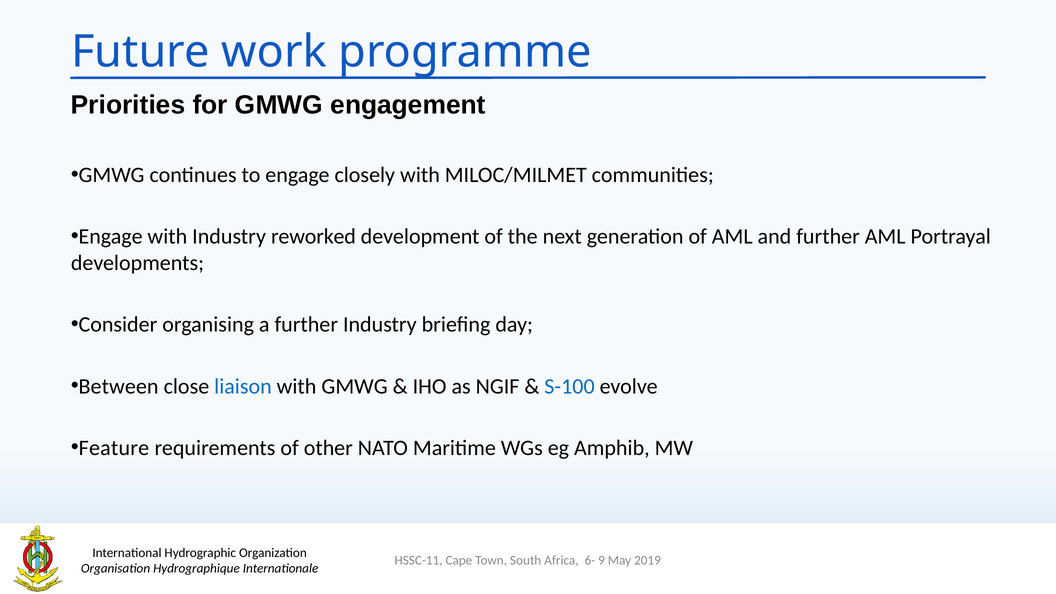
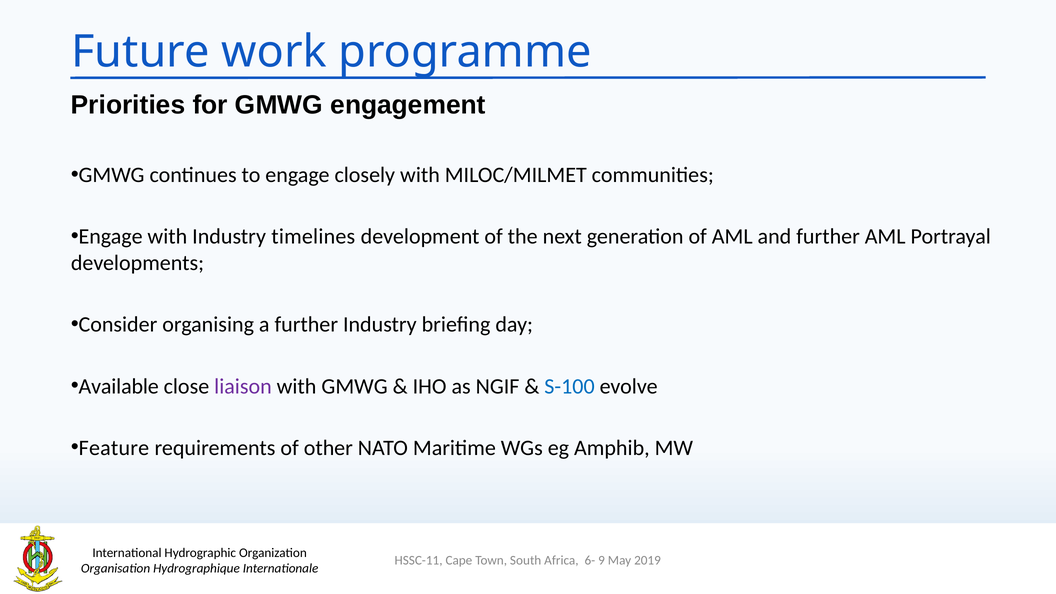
reworked: reworked -> timelines (313, 237)
Between: Between -> Available (119, 386)
liaison colour: blue -> purple (243, 386)
